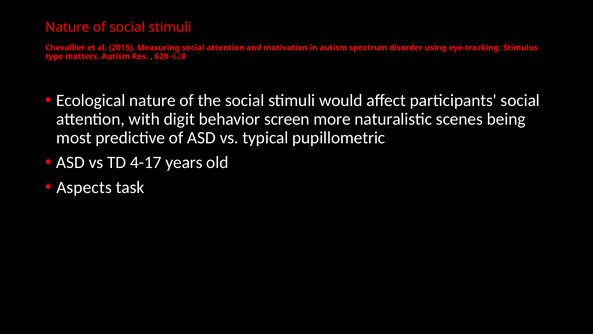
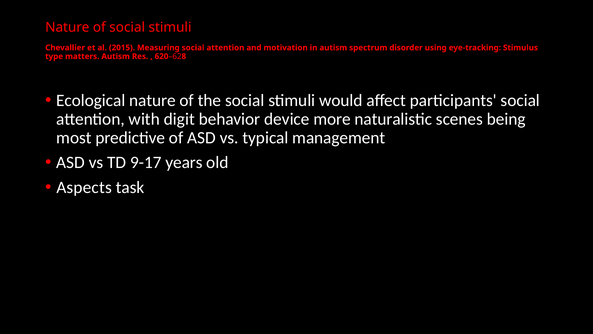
screen: screen -> device (287, 119)
pupillometric: pupillometric -> management (339, 138)
4-17: 4-17 -> 9-17 (146, 162)
